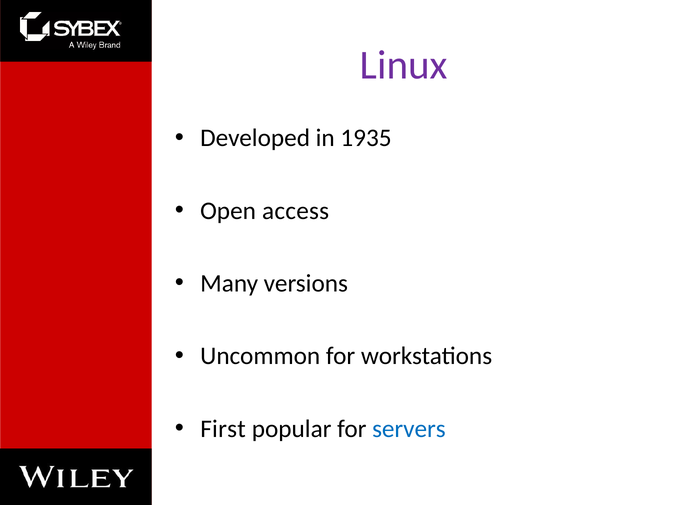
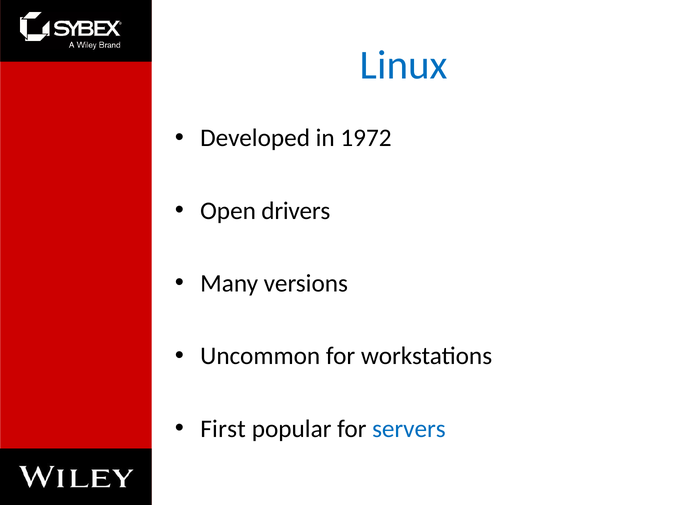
Linux colour: purple -> blue (404, 65)
1935: 1935 -> 1972 (366, 138)
access: access -> drivers (296, 211)
